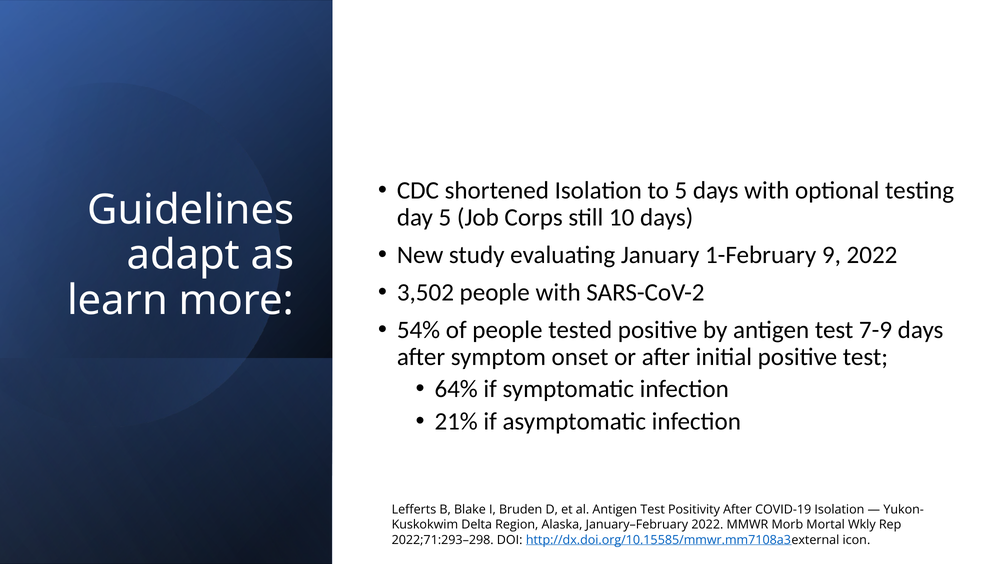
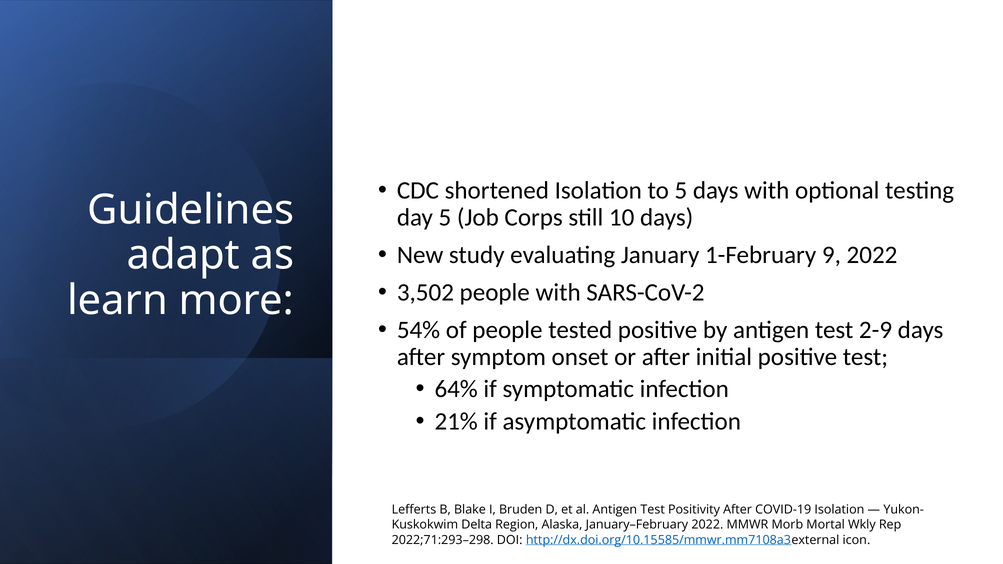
7-9: 7-9 -> 2-9 (876, 330)
